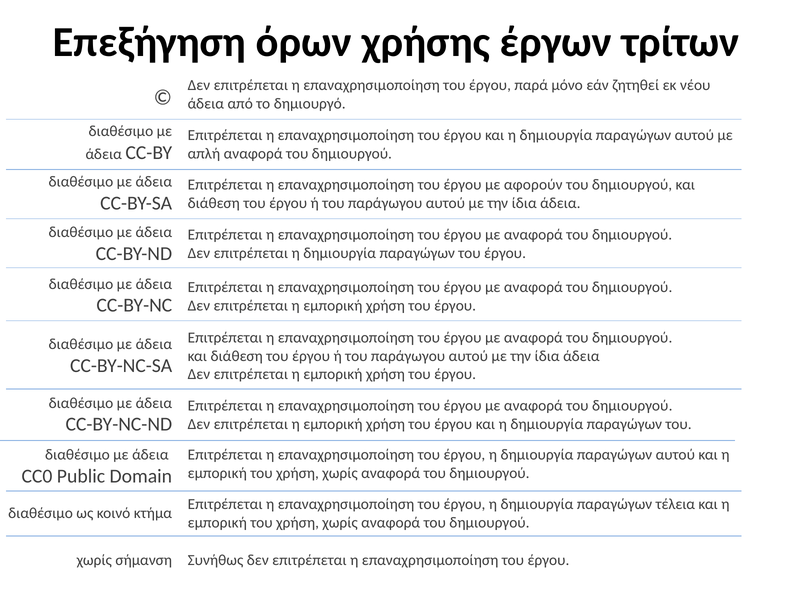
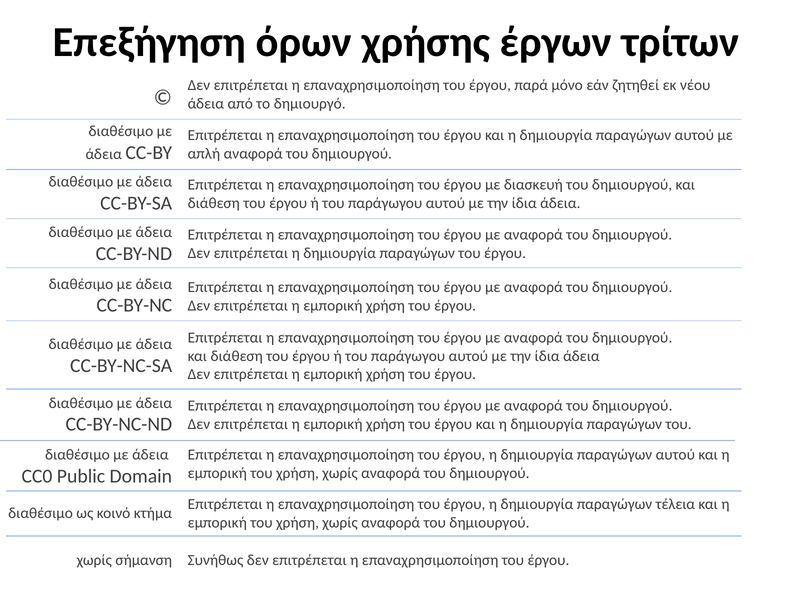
αφορούν: αφορούν -> διασκευή (533, 185)
